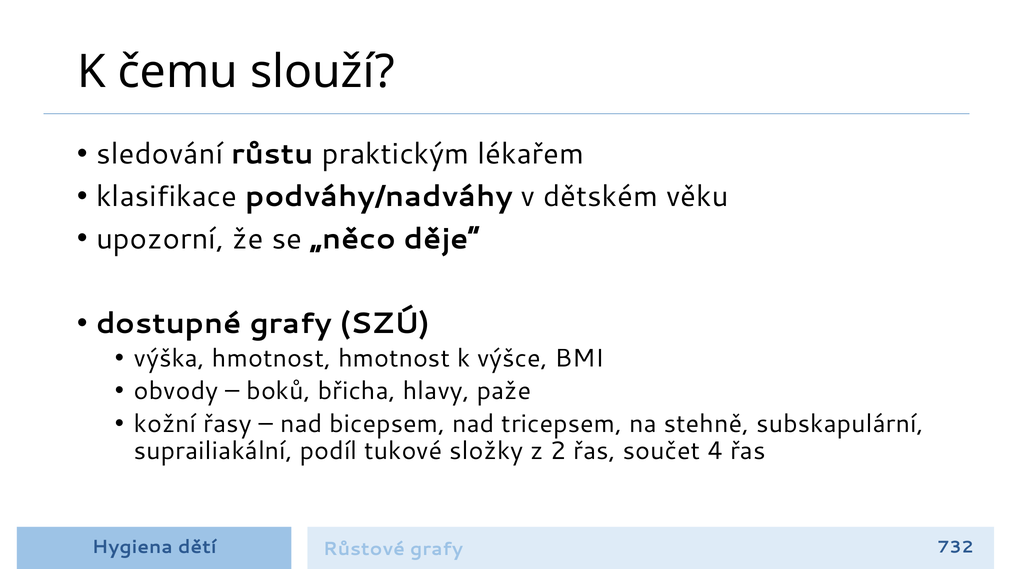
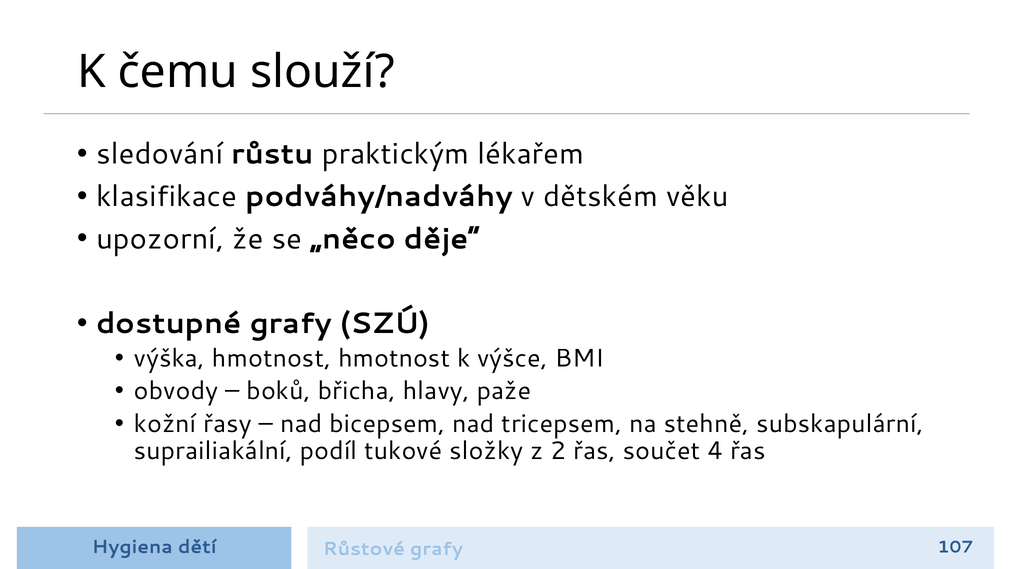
732: 732 -> 107 (955, 547)
